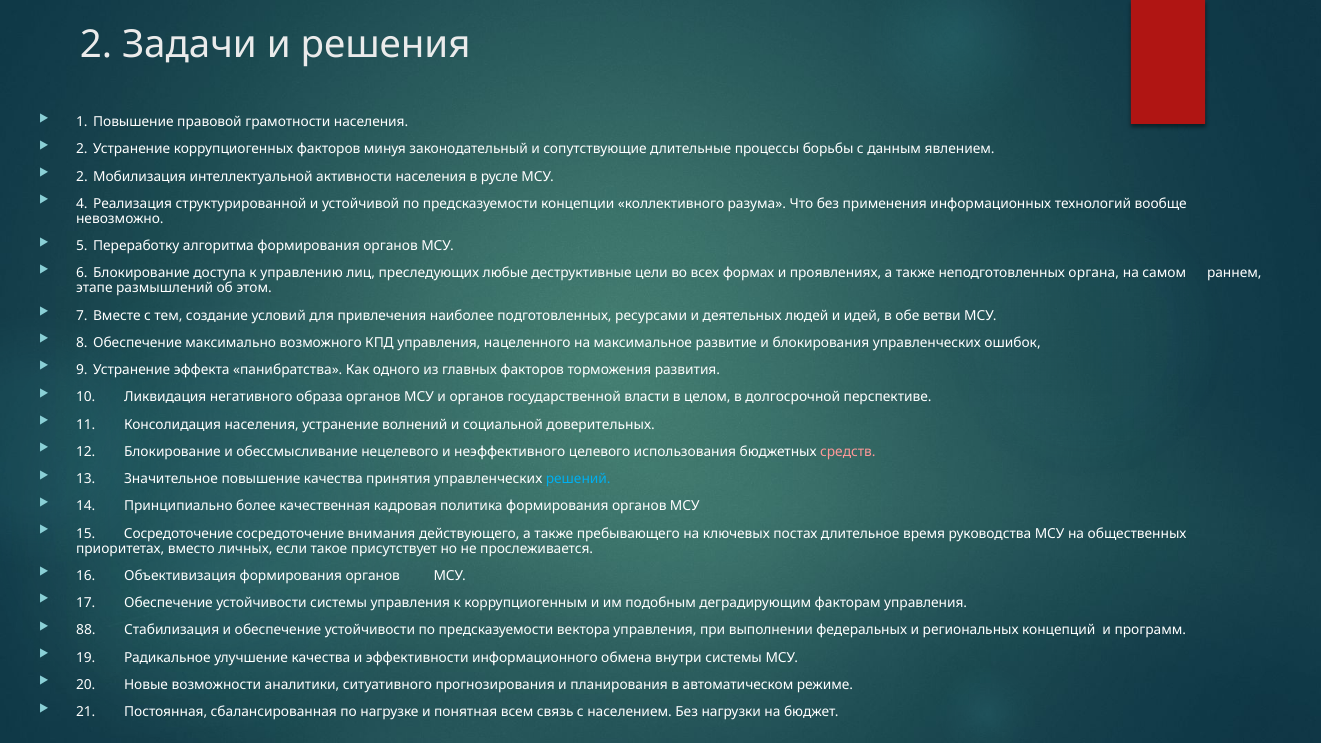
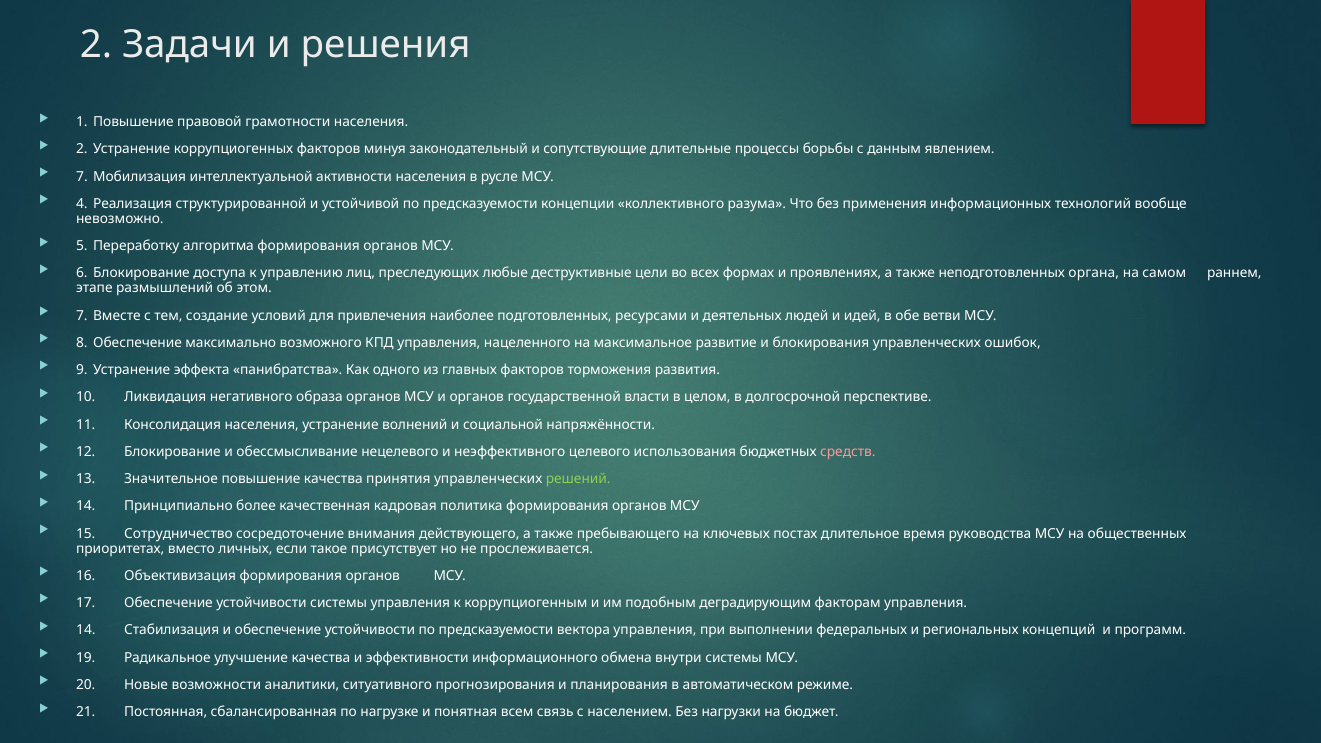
2: 2 -> 7 (82, 177)
доверительных: доверительных -> напряжённости (601, 425)
решений colour: light blue -> light green (578, 479)
15 Сосредоточение: Сосредоточение -> Сотрудничество (178, 534)
88: 88 -> 14 (86, 630)
